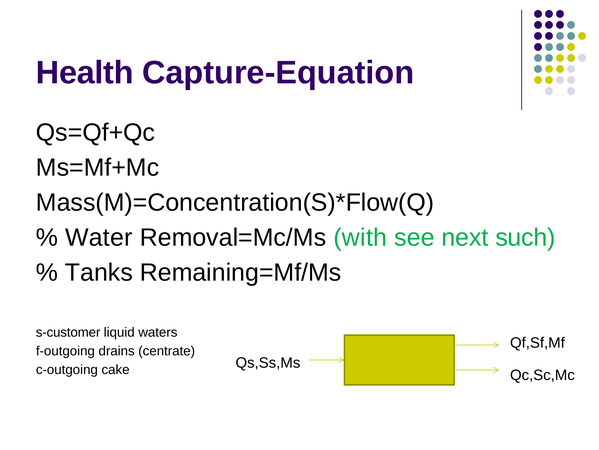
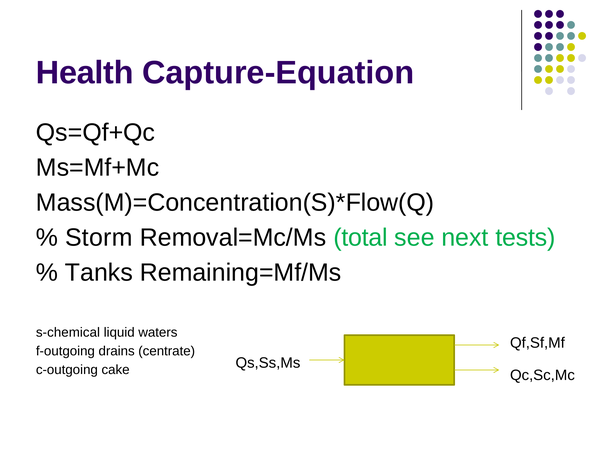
Water: Water -> Storm (99, 237)
with: with -> total (360, 237)
such: such -> tests (525, 237)
s-customer: s-customer -> s-chemical (68, 332)
